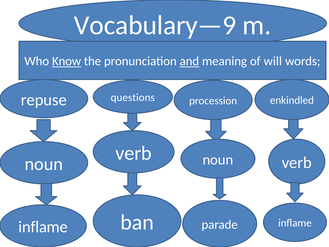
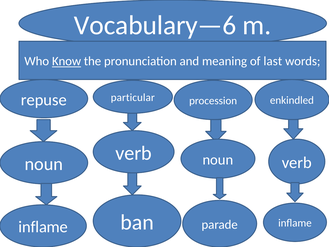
Vocabulary—9: Vocabulary—9 -> Vocabulary—6 (155, 25)
and underline: present -> none (189, 61)
will: will -> last (273, 61)
questions: questions -> particular (133, 97)
